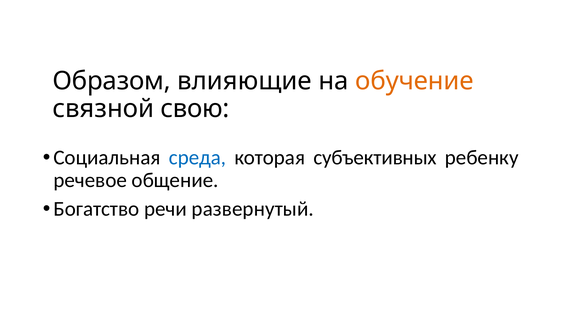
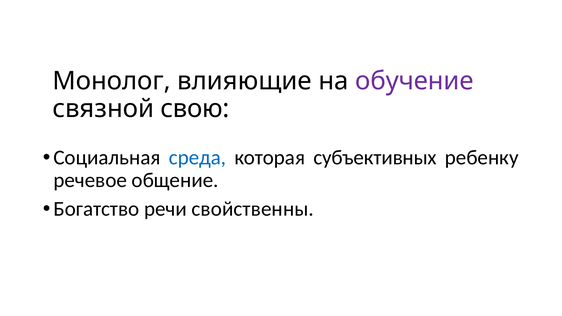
Образом: Образом -> Монолог (112, 81)
обучение colour: orange -> purple (414, 81)
развернутый: развернутый -> свойственны (253, 209)
